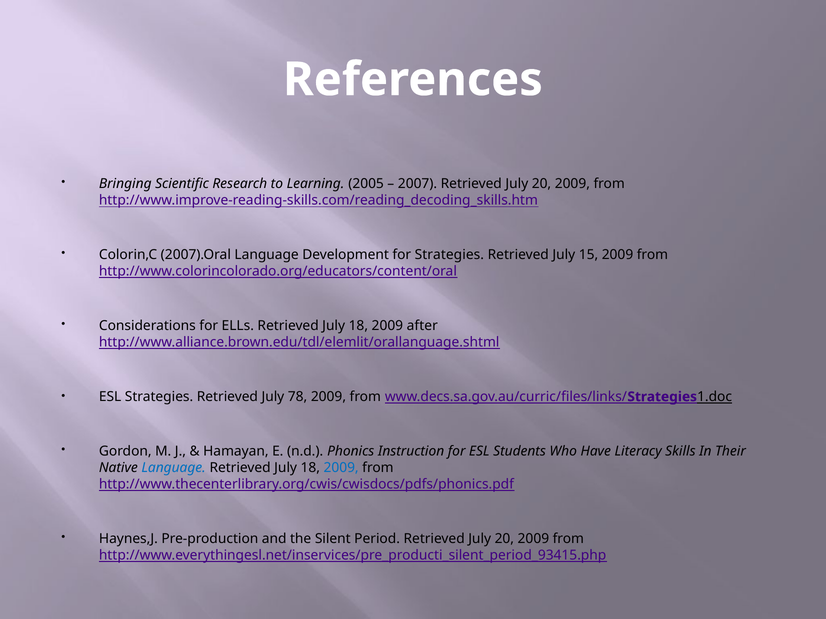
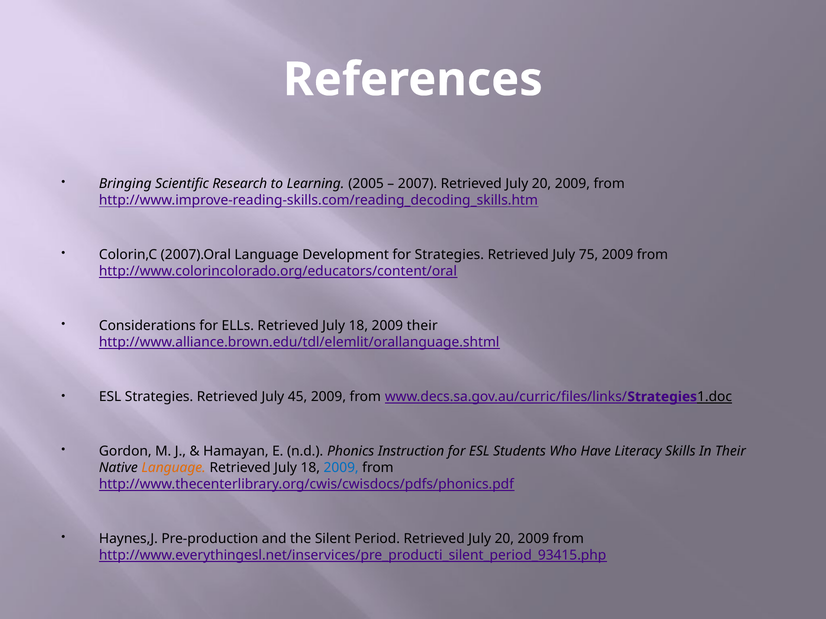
15: 15 -> 75 (589, 255)
2009 after: after -> their (422, 326)
78: 78 -> 45 (298, 397)
Language colour: blue -> orange (174, 468)
